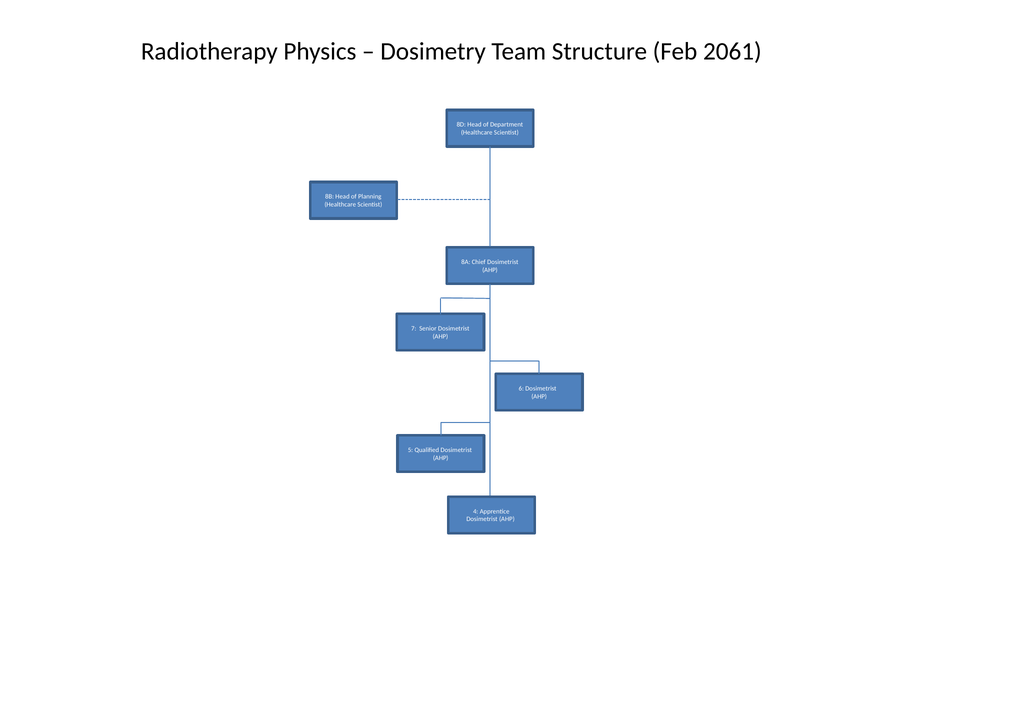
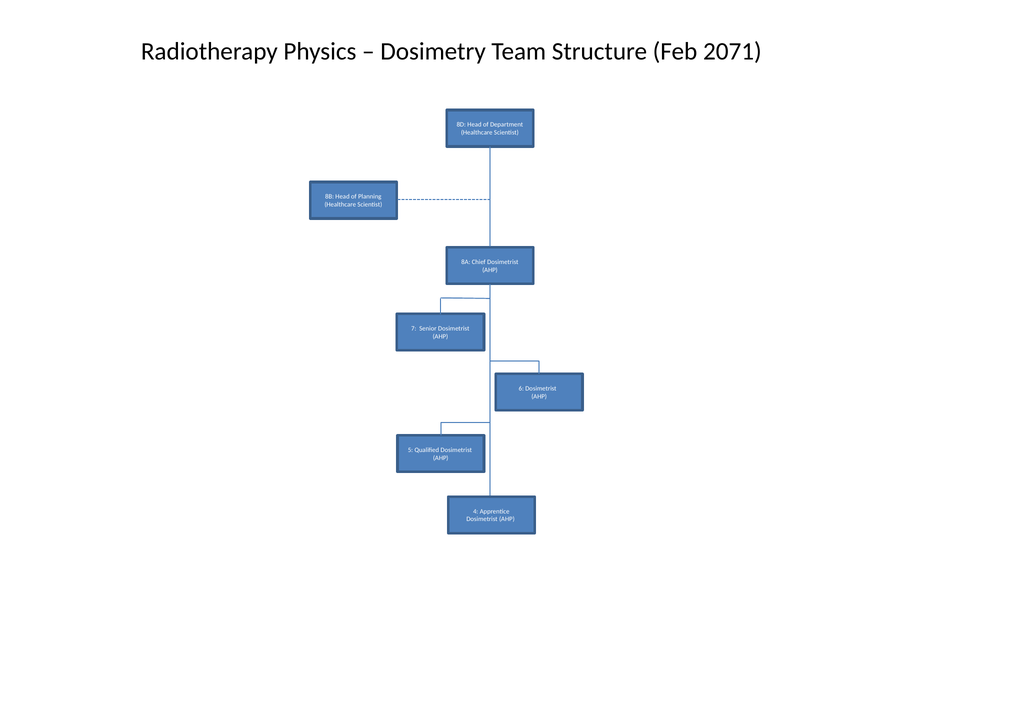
2061: 2061 -> 2071 (732, 51)
